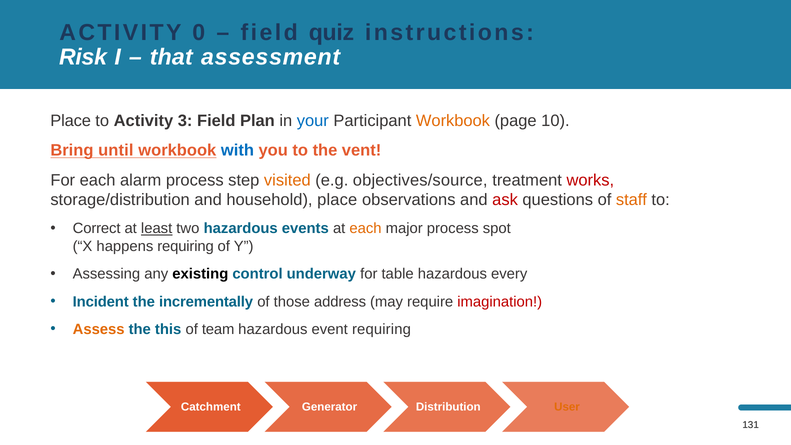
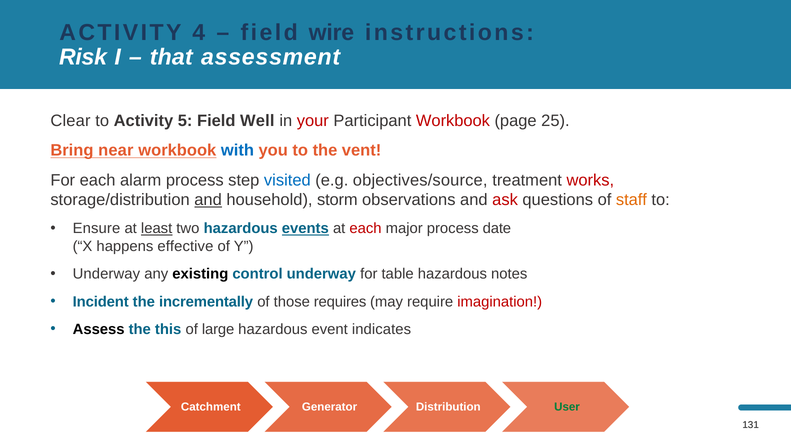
0: 0 -> 4 (199, 33)
quiz: quiz -> wire (331, 33)
Place: Place -> Clear (70, 121)
3: 3 -> 5 (185, 121)
Plan: Plan -> Well (257, 121)
your colour: blue -> red (313, 121)
Workbook colour: orange -> red (453, 121)
10: 10 -> 25 (555, 121)
until: until -> near (116, 150)
visited colour: orange -> blue (287, 180)
and underline: none -> present (208, 200)
household place: place -> storm (337, 200)
Correct: Correct -> Ensure (96, 228)
events underline: none -> present (305, 228)
each colour: orange -> red (365, 228)
spot: spot -> date (497, 228)
happens requiring: requiring -> effective (185, 246)
Assessing: Assessing -> Underway (106, 274)
every: every -> notes (509, 274)
address: address -> requires (340, 302)
Assess colour: orange -> black (99, 329)
team: team -> large (218, 329)
event requiring: requiring -> indicates (382, 329)
User colour: orange -> green (567, 407)
